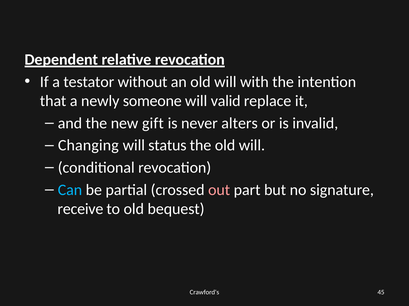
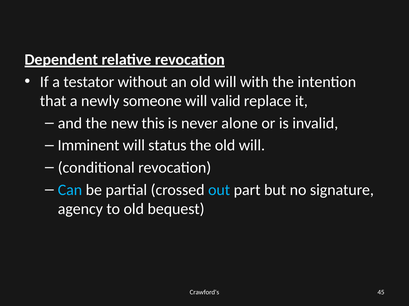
gift: gift -> this (153, 123)
alters: alters -> alone (240, 123)
Changing: Changing -> Imminent (89, 146)
out colour: pink -> light blue (219, 190)
receive: receive -> agency (80, 209)
